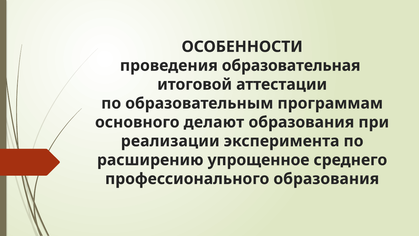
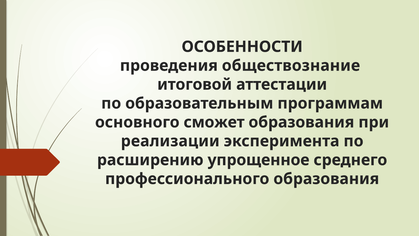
образовательная: образовательная -> обществознание (291, 66)
делают: делают -> сможет (214, 122)
